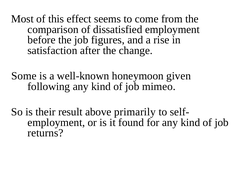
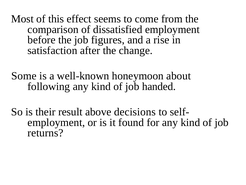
given: given -> about (179, 76)
mimeo: mimeo -> handed (159, 86)
primarily: primarily -> decisions (135, 112)
